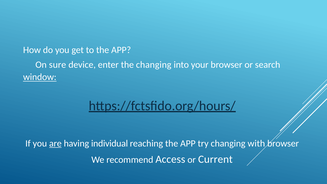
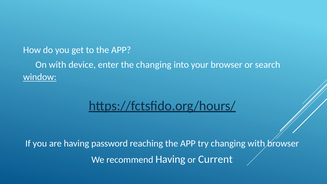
On sure: sure -> with (58, 65)
are underline: present -> none (55, 143)
individual: individual -> password (110, 143)
recommend Access: Access -> Having (170, 159)
